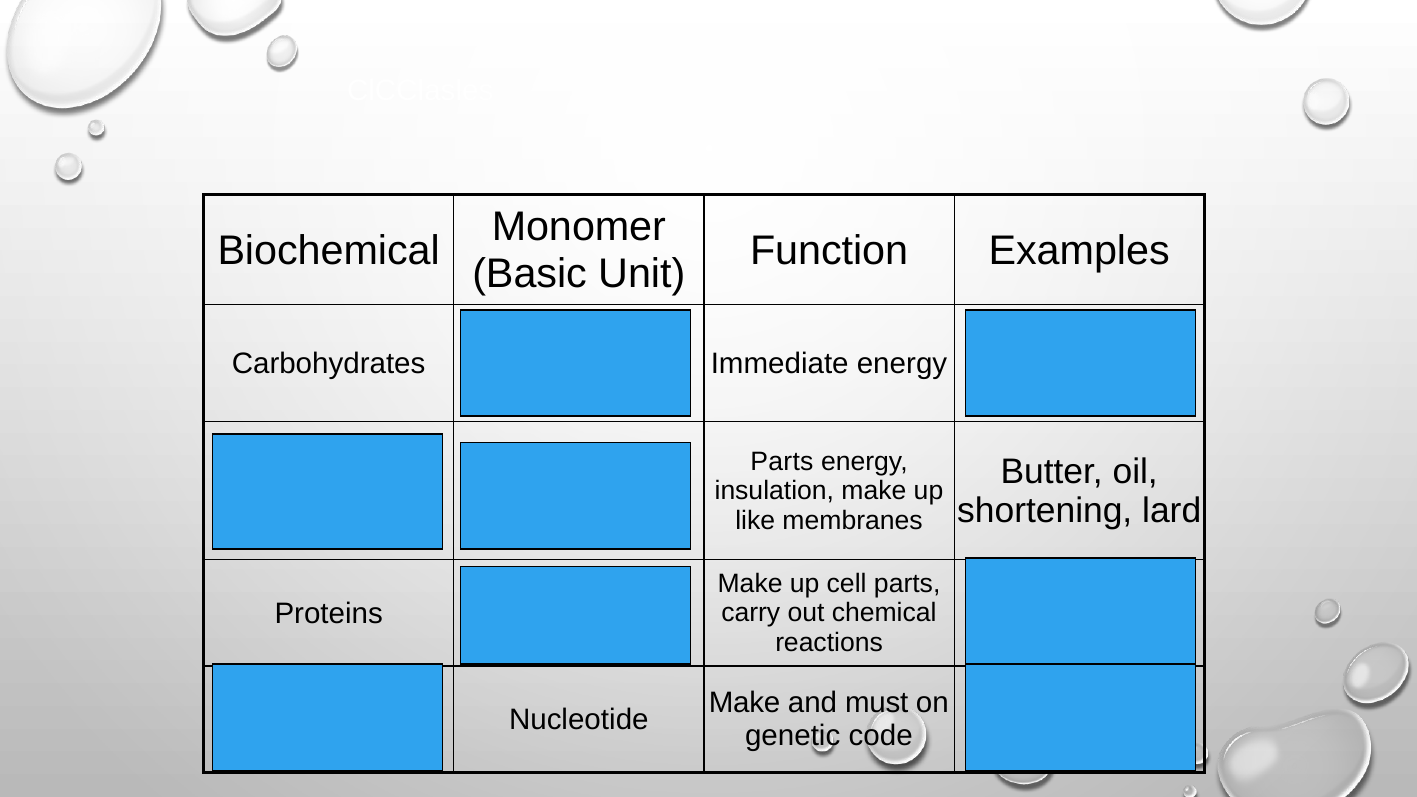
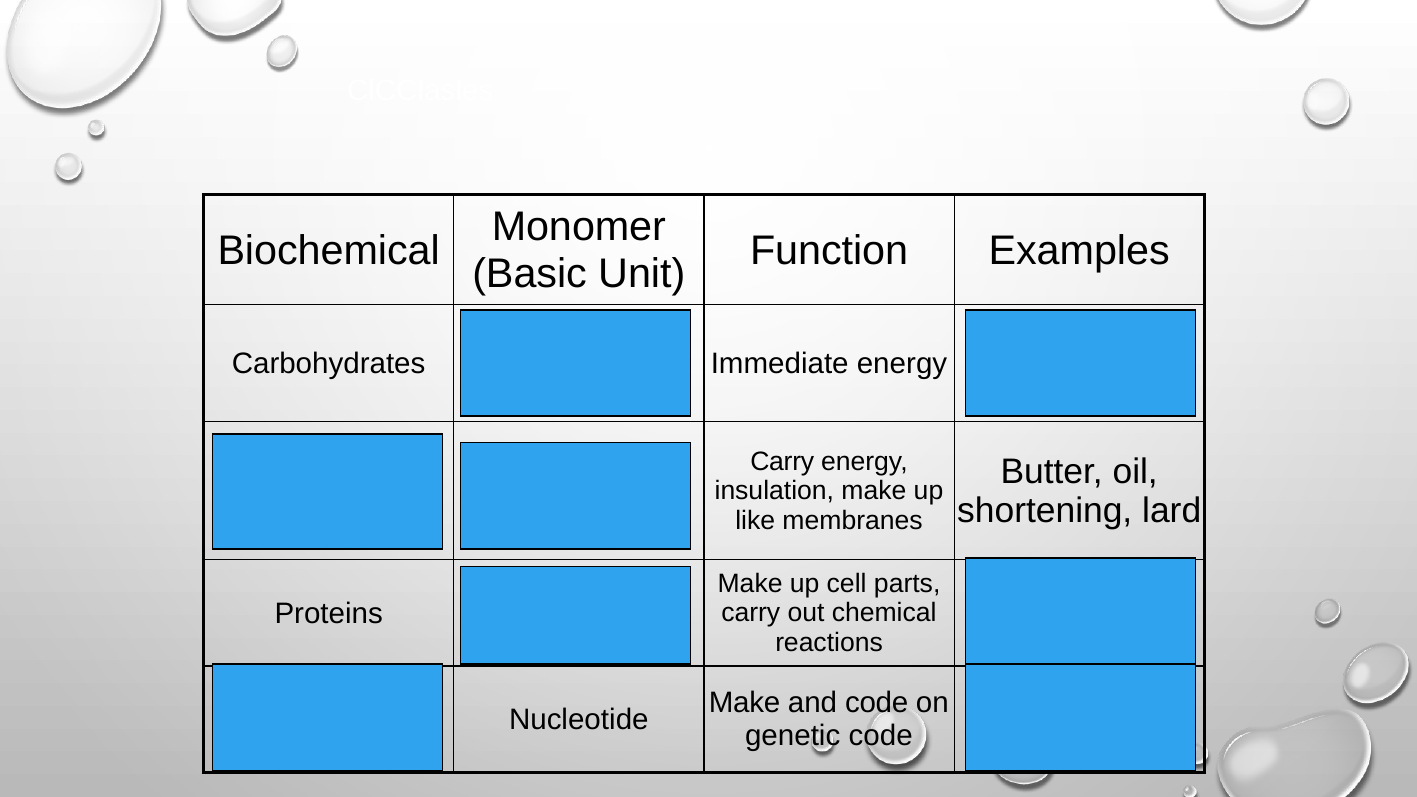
Parts: Parts -> Carry (782, 461)
and must: must -> code (877, 703)
